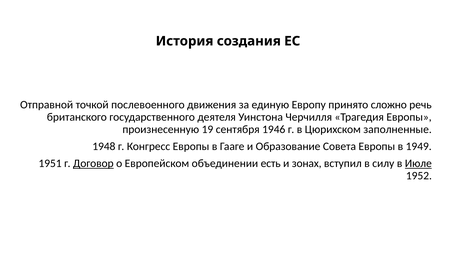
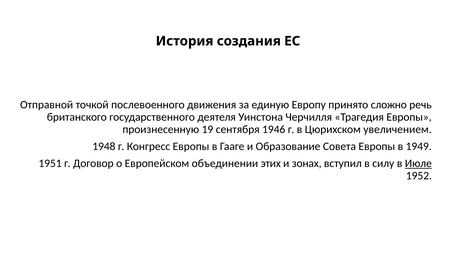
заполненные: заполненные -> увеличением (398, 130)
Договор underline: present -> none (93, 164)
есть: есть -> этих (271, 164)
